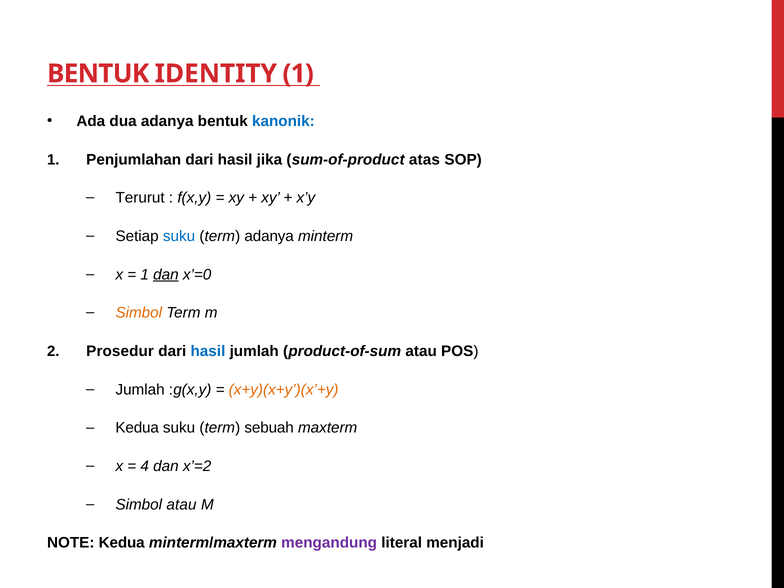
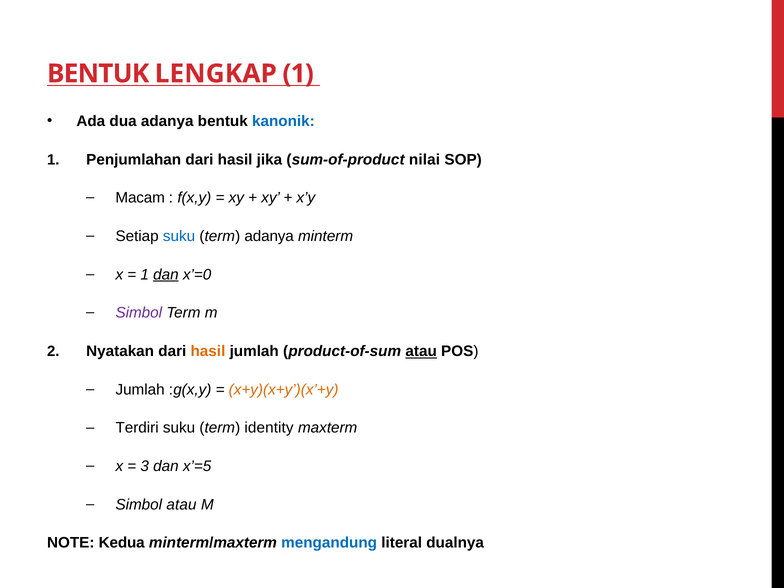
IDENTITY: IDENTITY -> LENGKAP (216, 74)
atas: atas -> nilai (424, 160)
Terurut: Terurut -> Macam (140, 198)
Simbol colour: orange -> purple (139, 313)
Prosedur: Prosedur -> Nyatakan (120, 351)
hasil colour: blue -> orange (208, 351)
atau underline: none -> present (421, 351)
Kedua: Kedua -> Terdiri (137, 428)
sebuah: sebuah -> identity (269, 428)
4: 4 -> 3 (145, 466)
x’=2: x’=2 -> x’=5 (197, 466)
mengandung colour: purple -> blue (329, 543)
menjadi: menjadi -> dualnya (455, 543)
